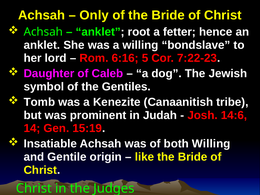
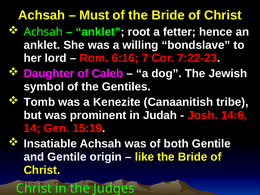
Only: Only -> Must (94, 15)
5: 5 -> 7 (145, 58)
both Willing: Willing -> Gentile (211, 144)
